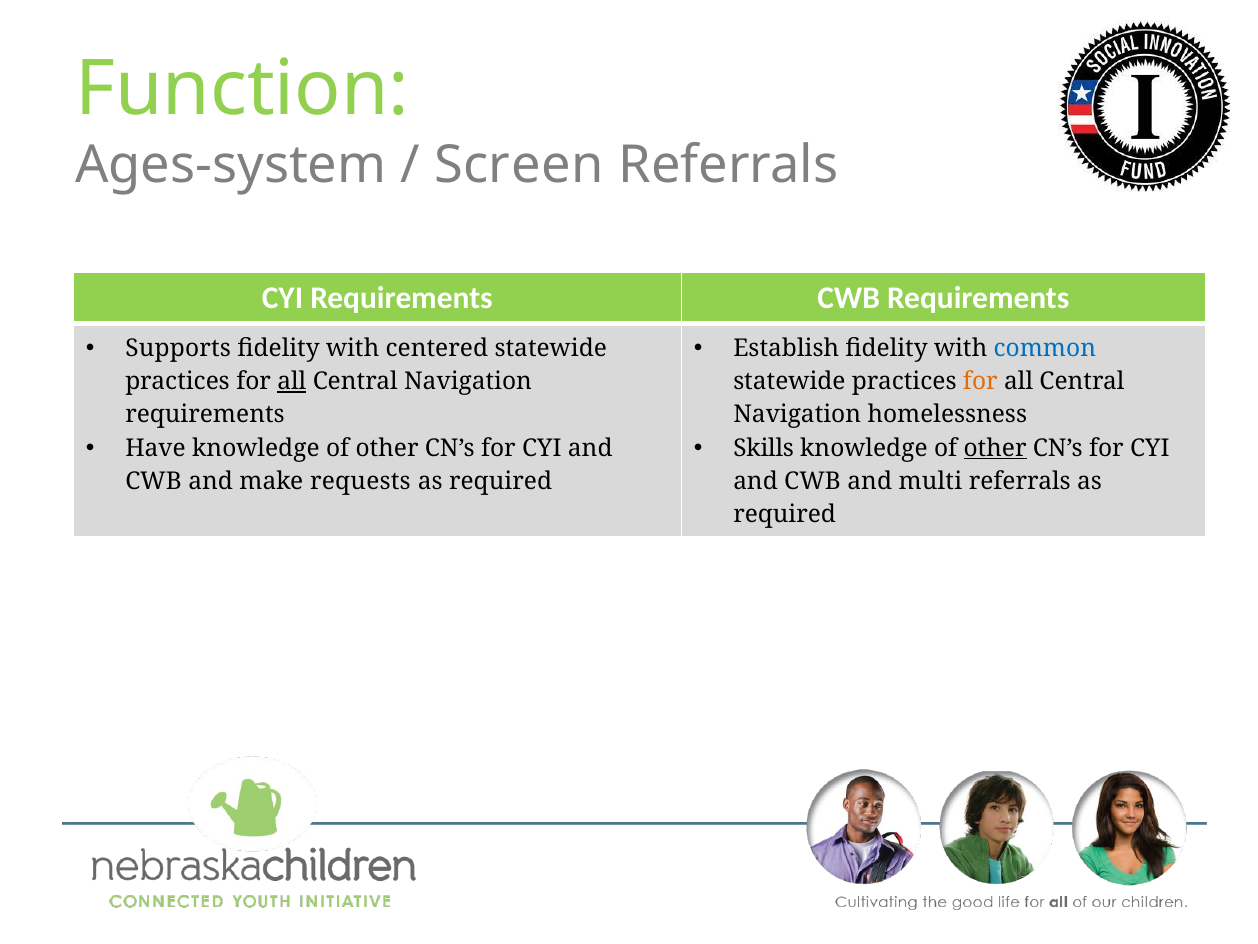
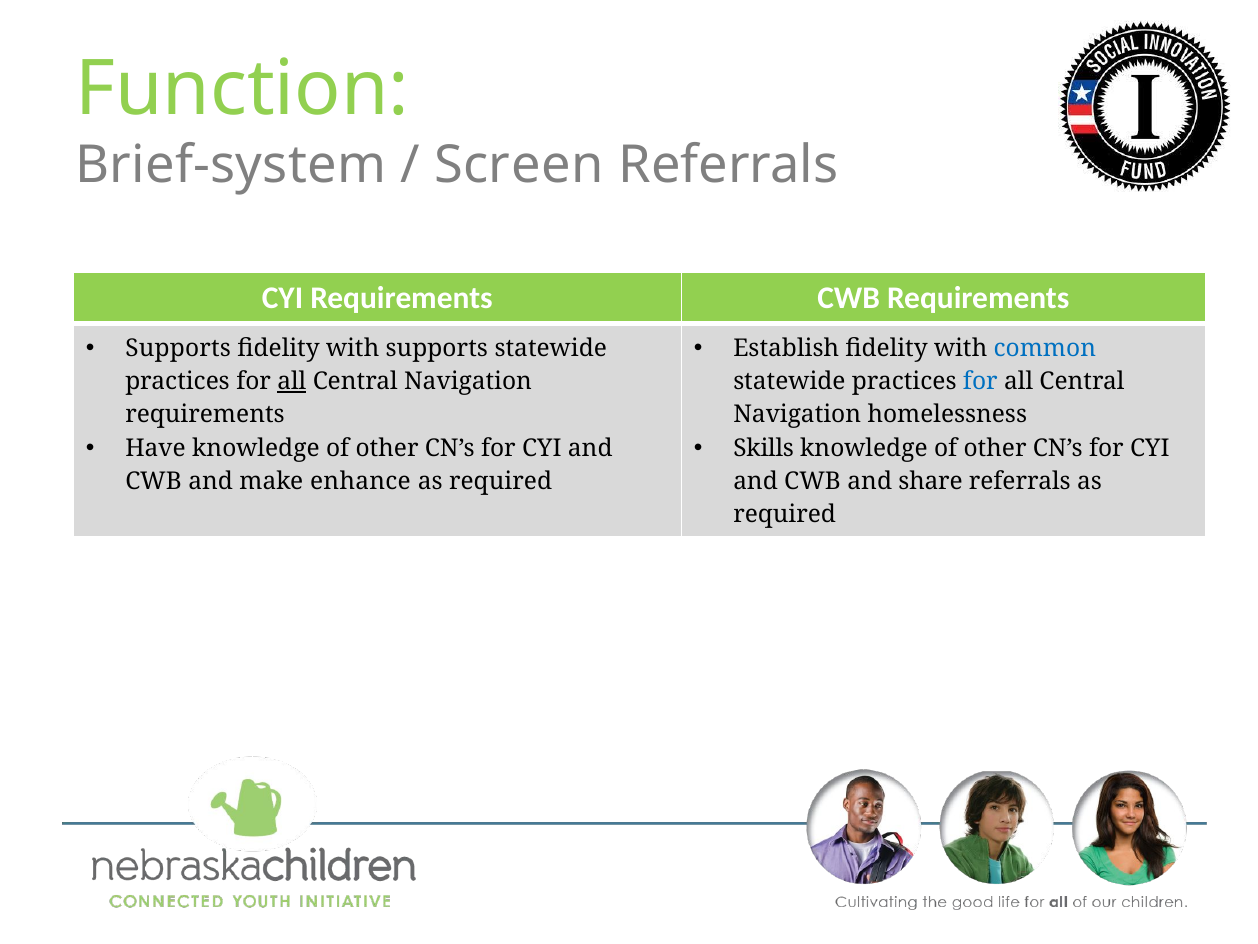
Ages-system: Ages-system -> Brief-system (231, 165)
with centered: centered -> supports (437, 348)
for colour: orange -> blue (980, 381)
other underline: present -> none (995, 448)
requests: requests -> enhance (360, 481)
multi: multi -> share (931, 481)
